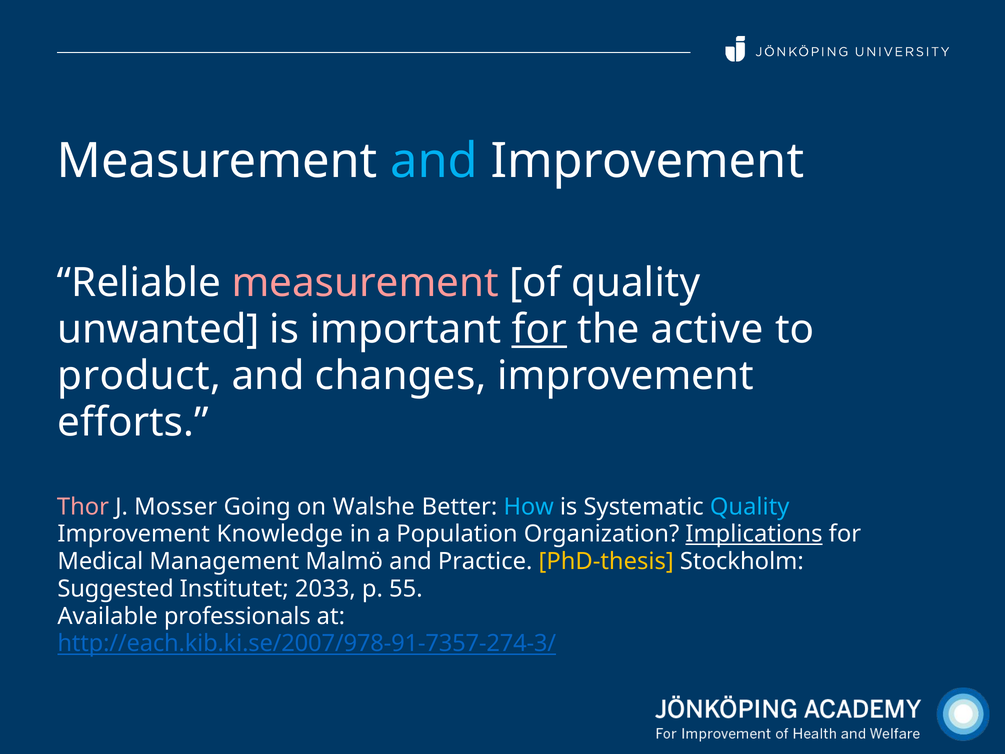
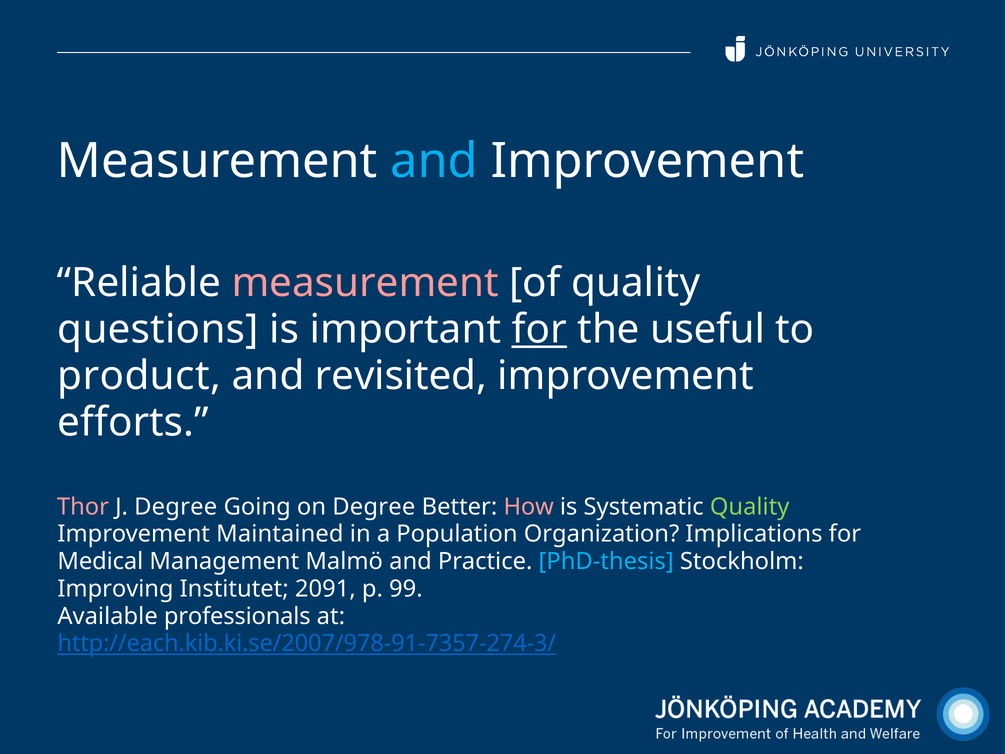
unwanted: unwanted -> questions (158, 329)
active: active -> useful (708, 329)
changes: changes -> revisited (401, 376)
J Mosser: Mosser -> Degree (176, 507)
on Walshe: Walshe -> Degree (374, 507)
How colour: light blue -> pink (529, 507)
Quality colour: light blue -> light green (750, 507)
Knowledge: Knowledge -> Maintained (280, 534)
Implications underline: present -> none (754, 534)
PhD-thesis colour: yellow -> light blue (606, 561)
Suggested: Suggested -> Improving (116, 589)
2033: 2033 -> 2091 (325, 589)
55: 55 -> 99 (406, 589)
